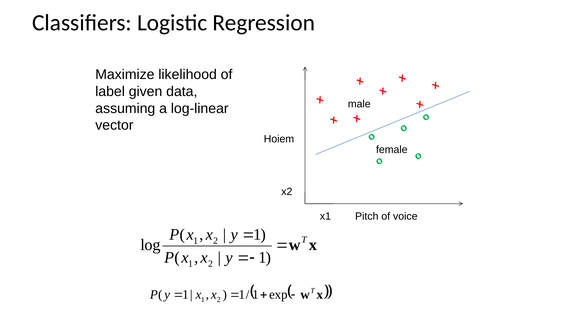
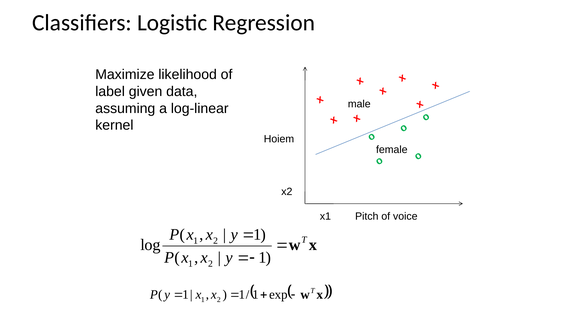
vector: vector -> kernel (114, 125)
